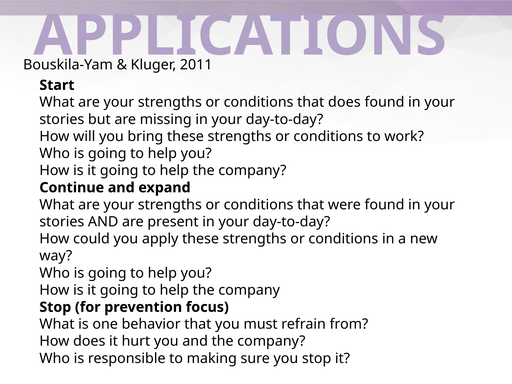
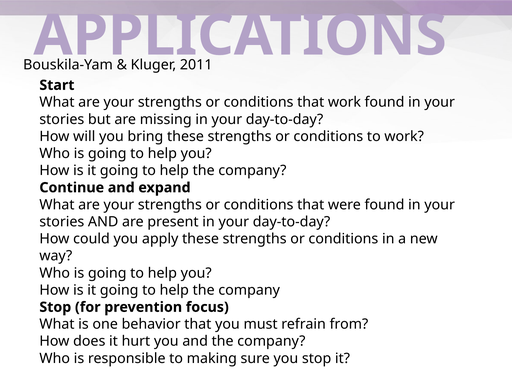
that does: does -> work (344, 102)
